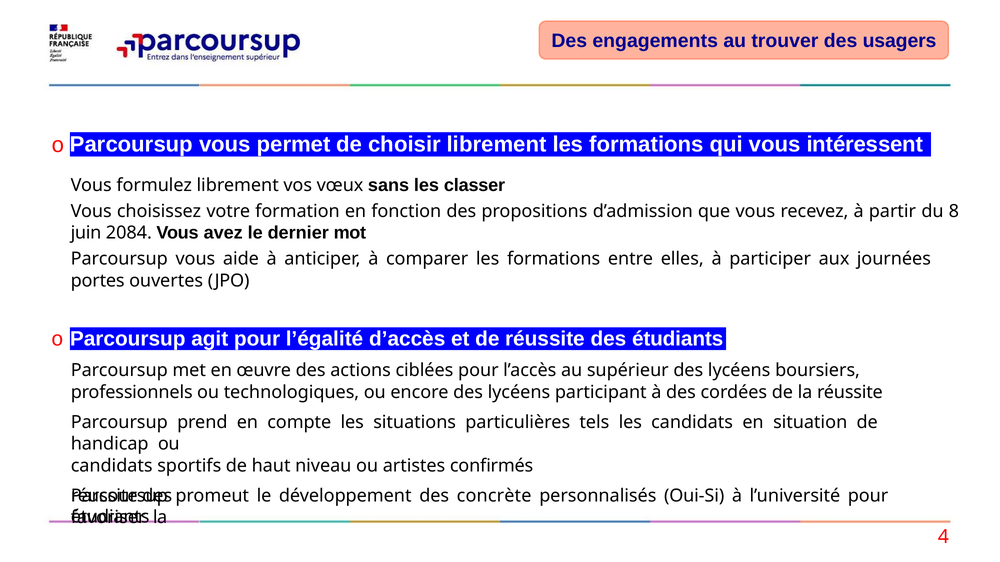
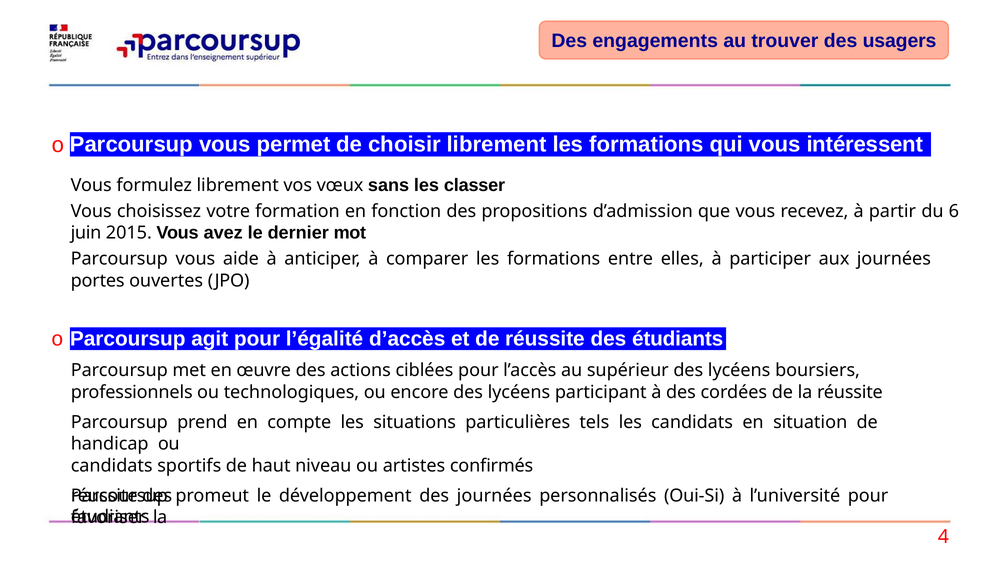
8: 8 -> 6 (954, 211)
2084: 2084 -> 2015 (129, 233)
des concrète: concrète -> journées (494, 496)
